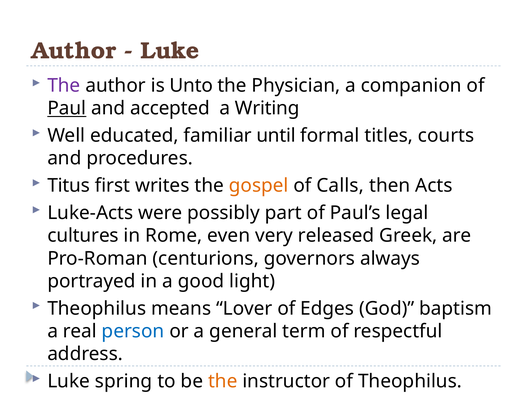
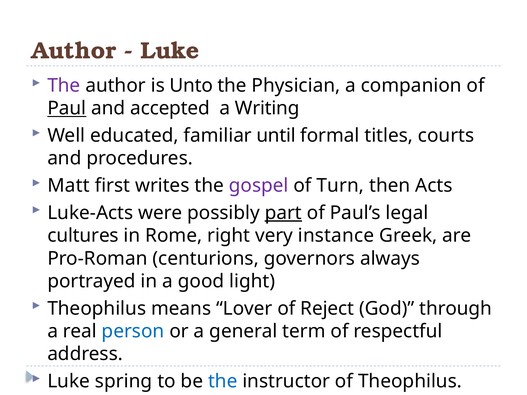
Titus: Titus -> Matt (69, 186)
gospel colour: orange -> purple (259, 186)
Calls: Calls -> Turn (340, 186)
part underline: none -> present (283, 213)
even: even -> right (229, 236)
released: released -> instance (336, 236)
Edges: Edges -> Reject (327, 309)
baptism: baptism -> through (456, 309)
the colour: orange -> blue (223, 381)
